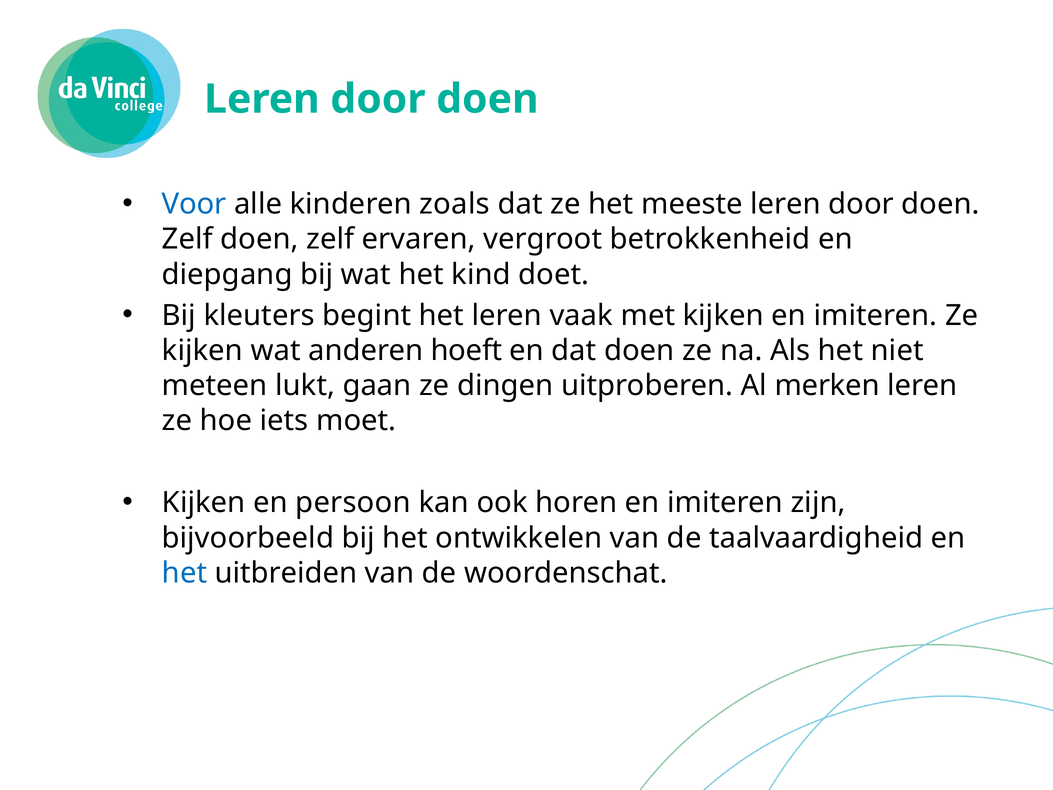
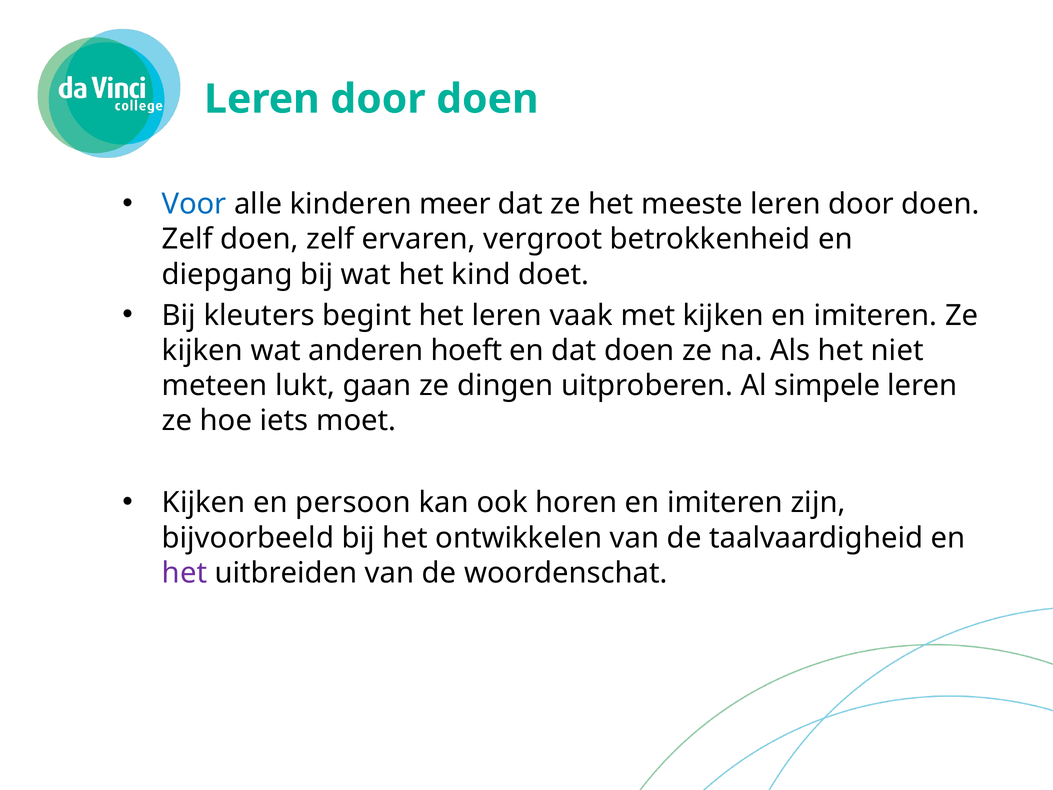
zoals: zoals -> meer (455, 204)
merken: merken -> simpele (827, 386)
het colour: blue -> purple (185, 573)
